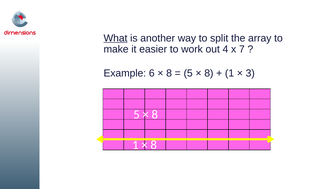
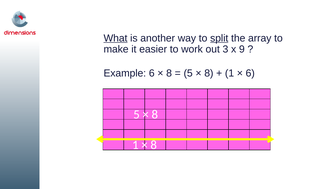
split underline: none -> present (219, 38)
4: 4 -> 3 (225, 49)
7: 7 -> 9 (242, 49)
3: 3 -> 6 (250, 73)
